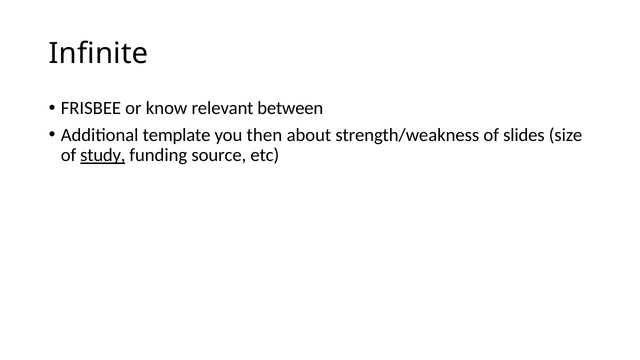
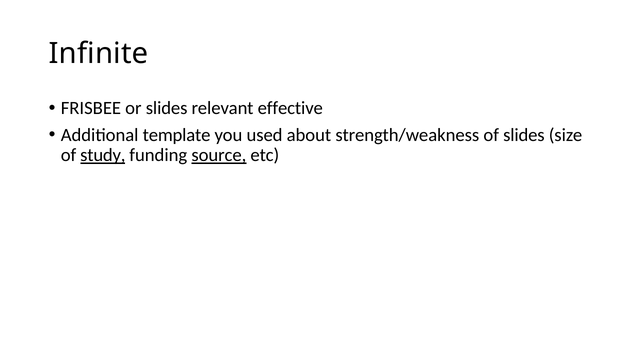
or know: know -> slides (167, 108)
between: between -> effective (290, 108)
then: then -> used (265, 135)
source underline: none -> present (219, 155)
